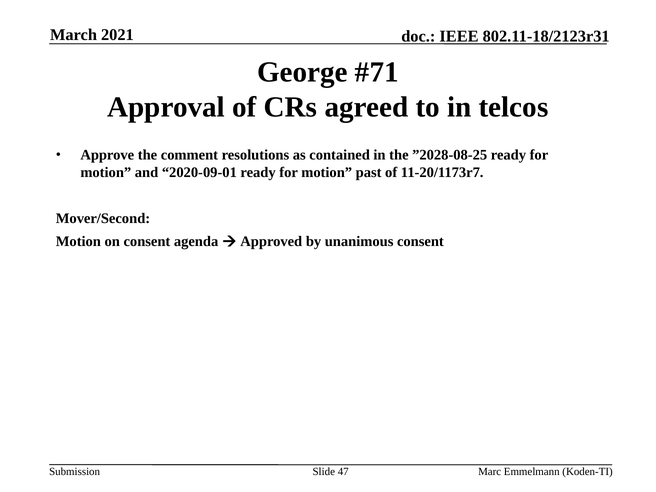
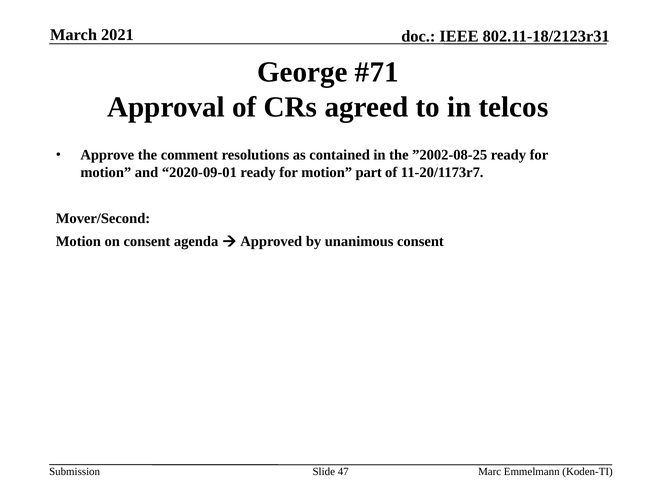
”2028-08-25: ”2028-08-25 -> ”2002-08-25 (450, 155)
past: past -> part (369, 173)
